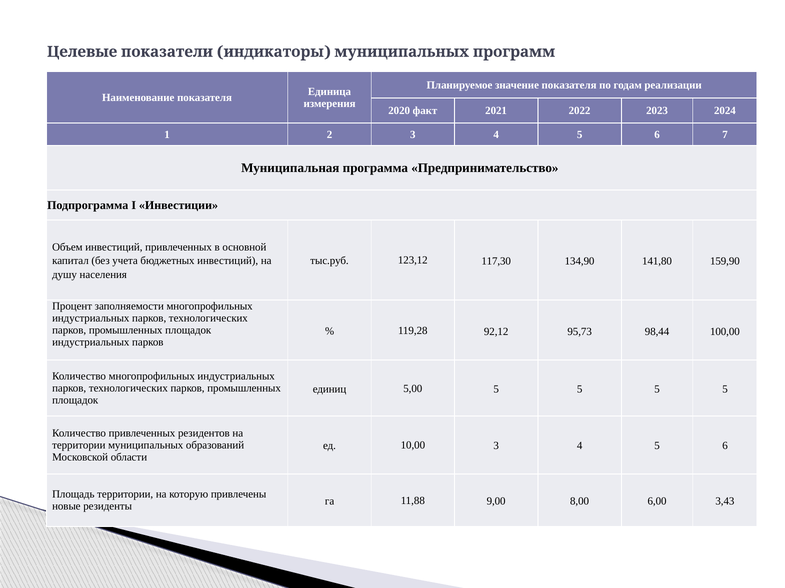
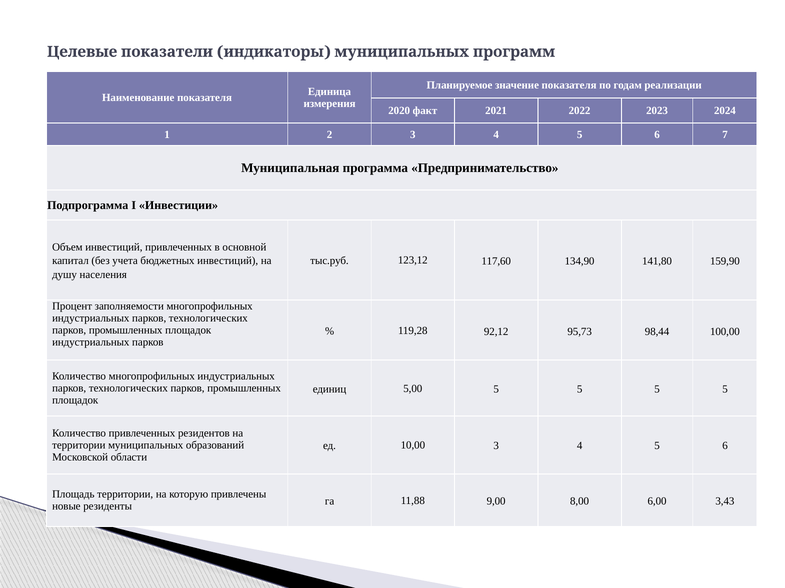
117,30: 117,30 -> 117,60 (496, 262)
